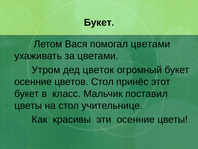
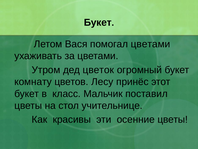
осенние: осенние -> комнату (33, 82)
цветов Стол: Стол -> Лесу (102, 82)
